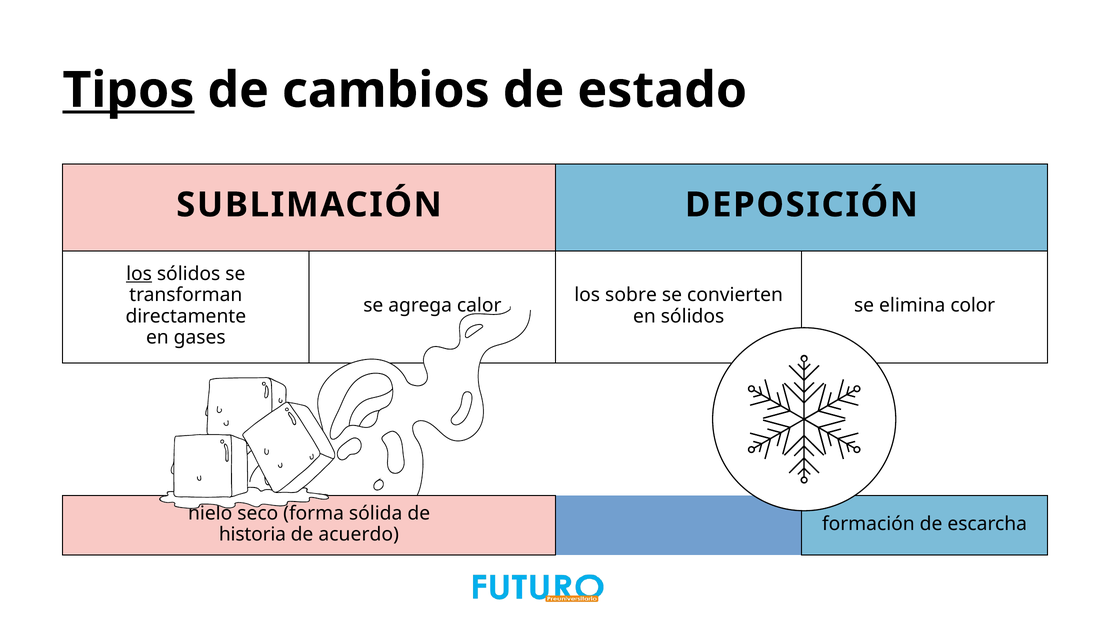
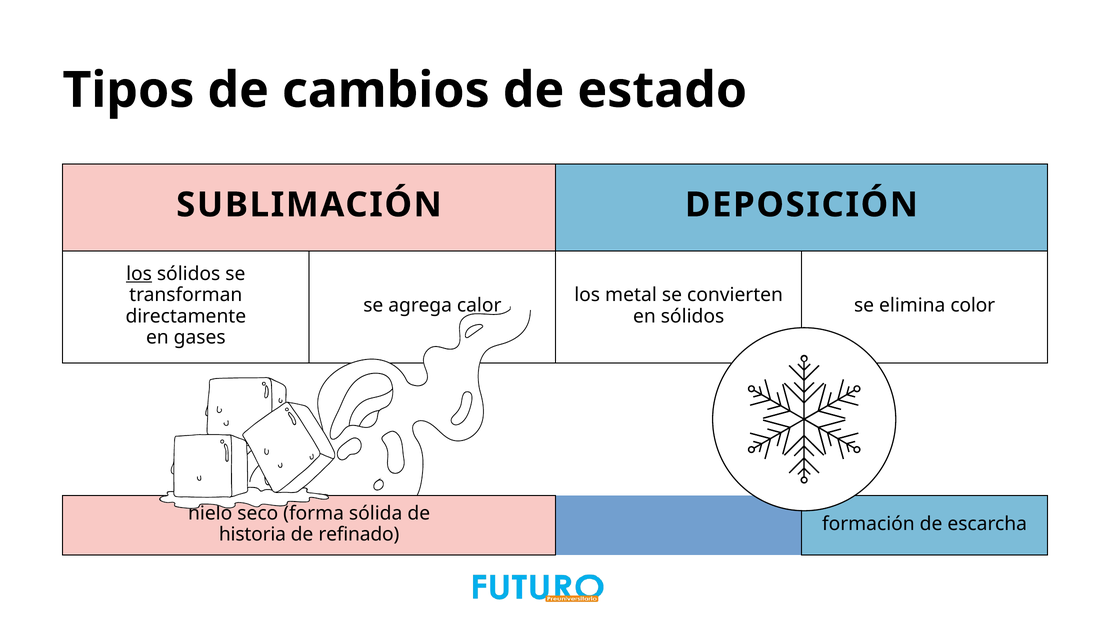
Tipos underline: present -> none (128, 90)
sobre: sobre -> metal (631, 295)
acuerdo: acuerdo -> refinado (359, 535)
